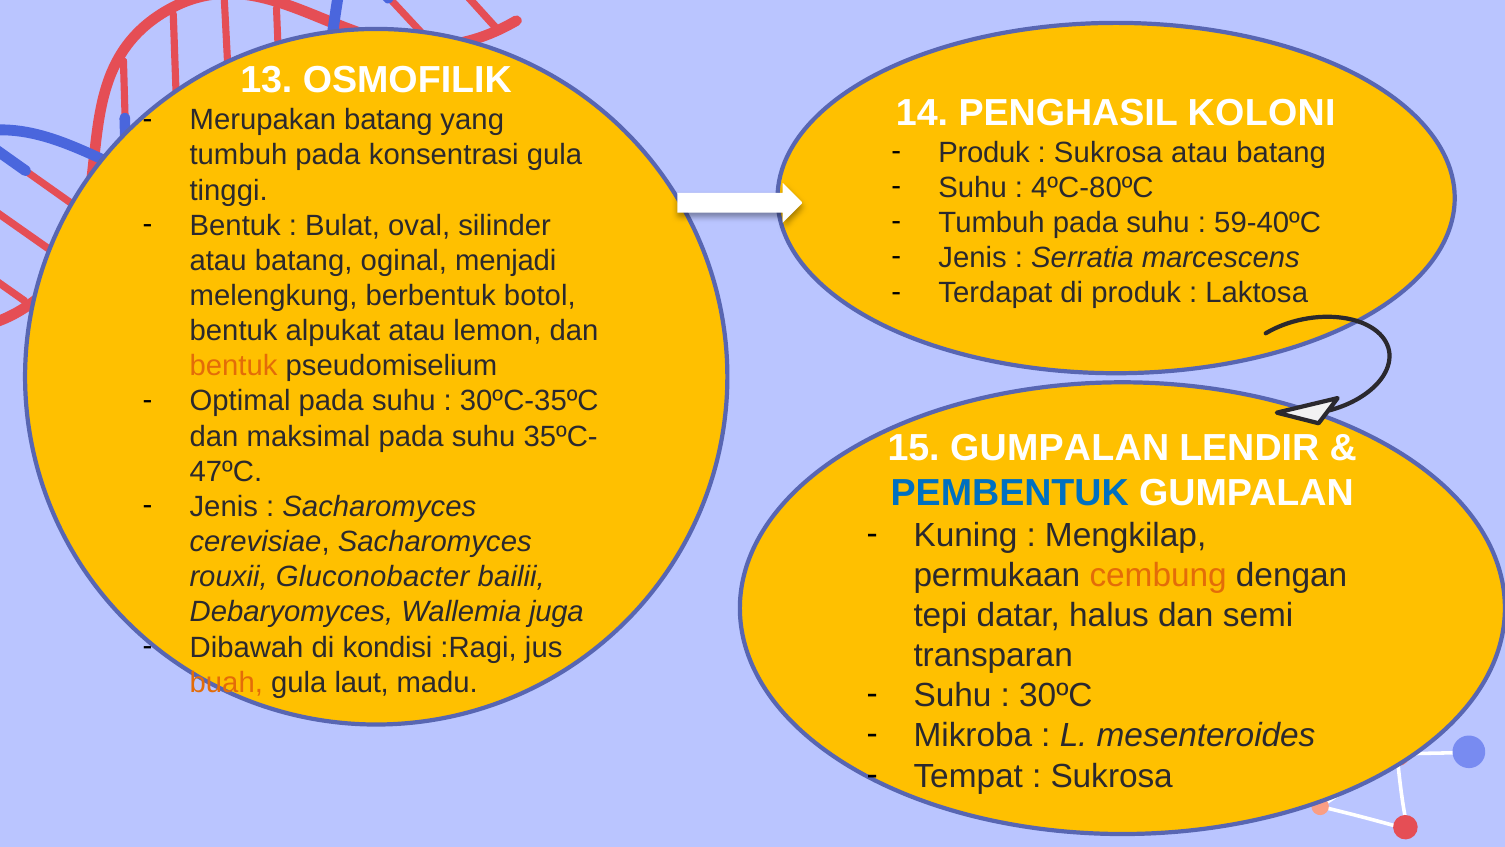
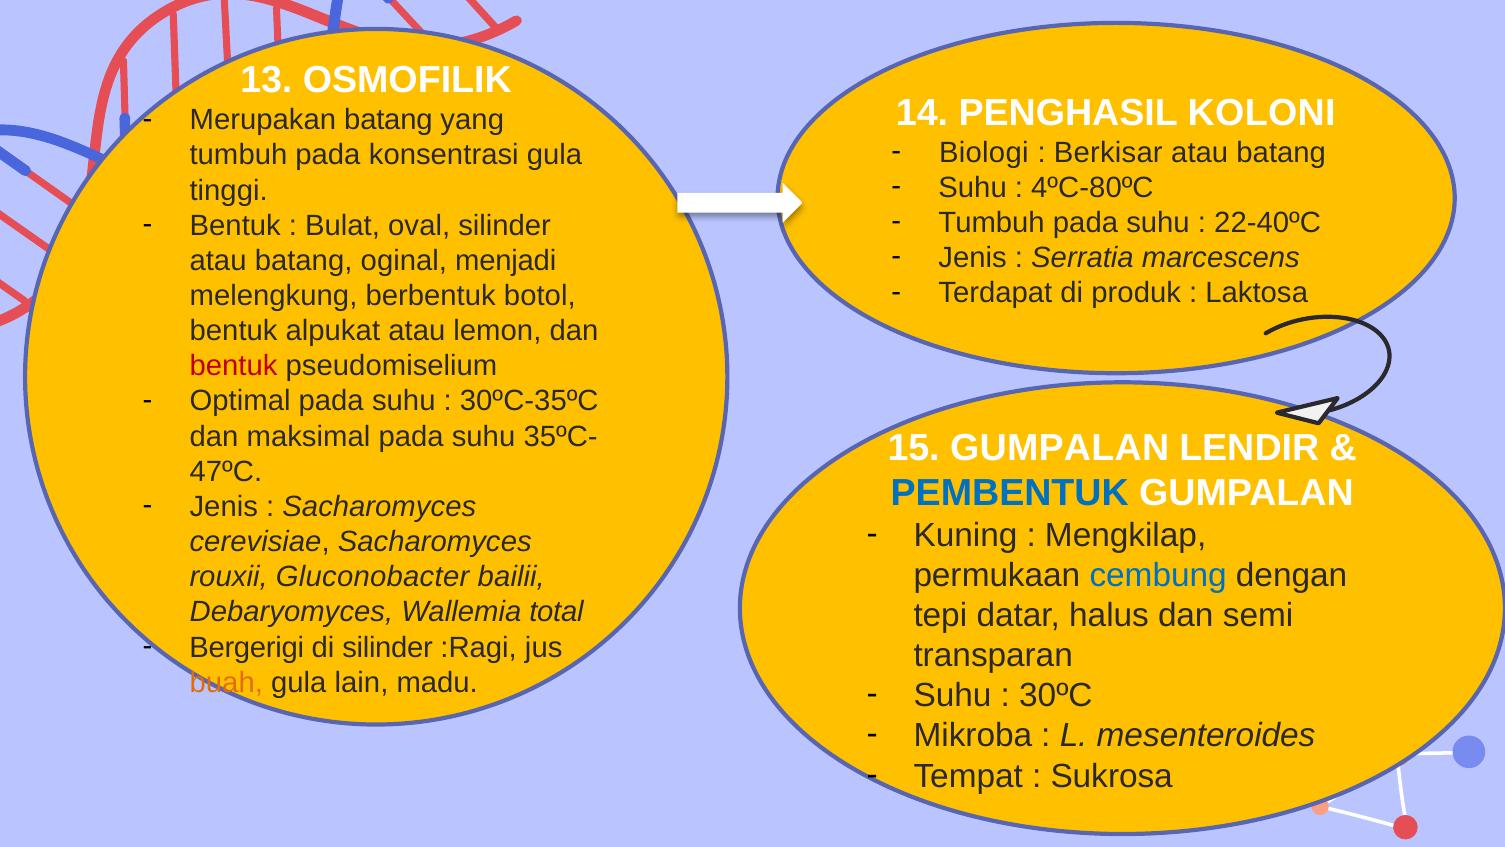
Produk: Produk -> Biologi (984, 152)
Sukrosa: Sukrosa -> Berkisar (1108, 152)
59-40ºC: 59-40ºC -> 22-40ºC (1268, 223)
bentuk colour: orange -> red (234, 366)
cembung colour: orange -> blue (1158, 575)
juga: juga -> total (556, 612)
Dibawah: Dibawah -> Bergerigi (247, 647)
di kondisi: kondisi -> silinder (388, 647)
laut: laut -> lain (362, 682)
